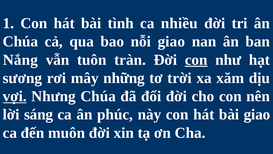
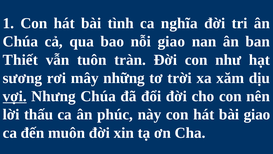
nhiều: nhiều -> nghĩa (179, 23)
Nắng: Nắng -> Thiết (20, 60)
con underline: present -> none (196, 60)
sáng: sáng -> thấu (39, 114)
